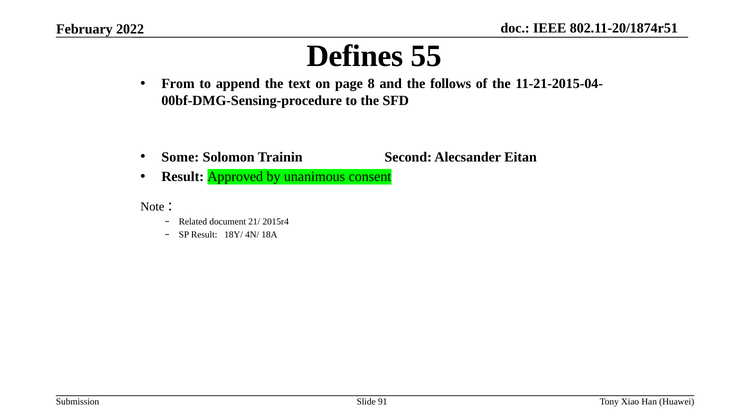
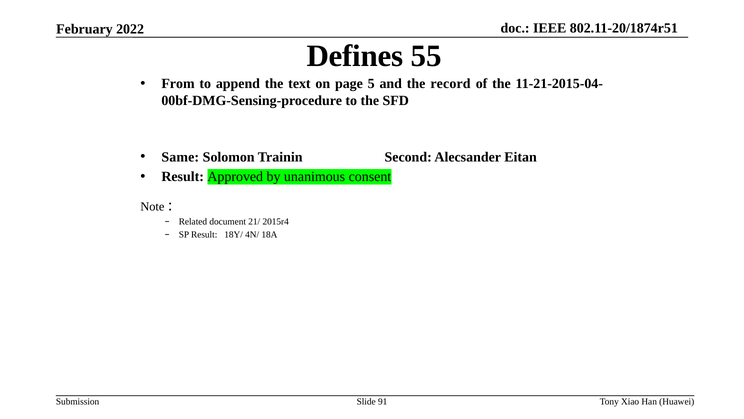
8: 8 -> 5 (371, 84)
follows: follows -> record (451, 84)
Some: Some -> Same (180, 157)
